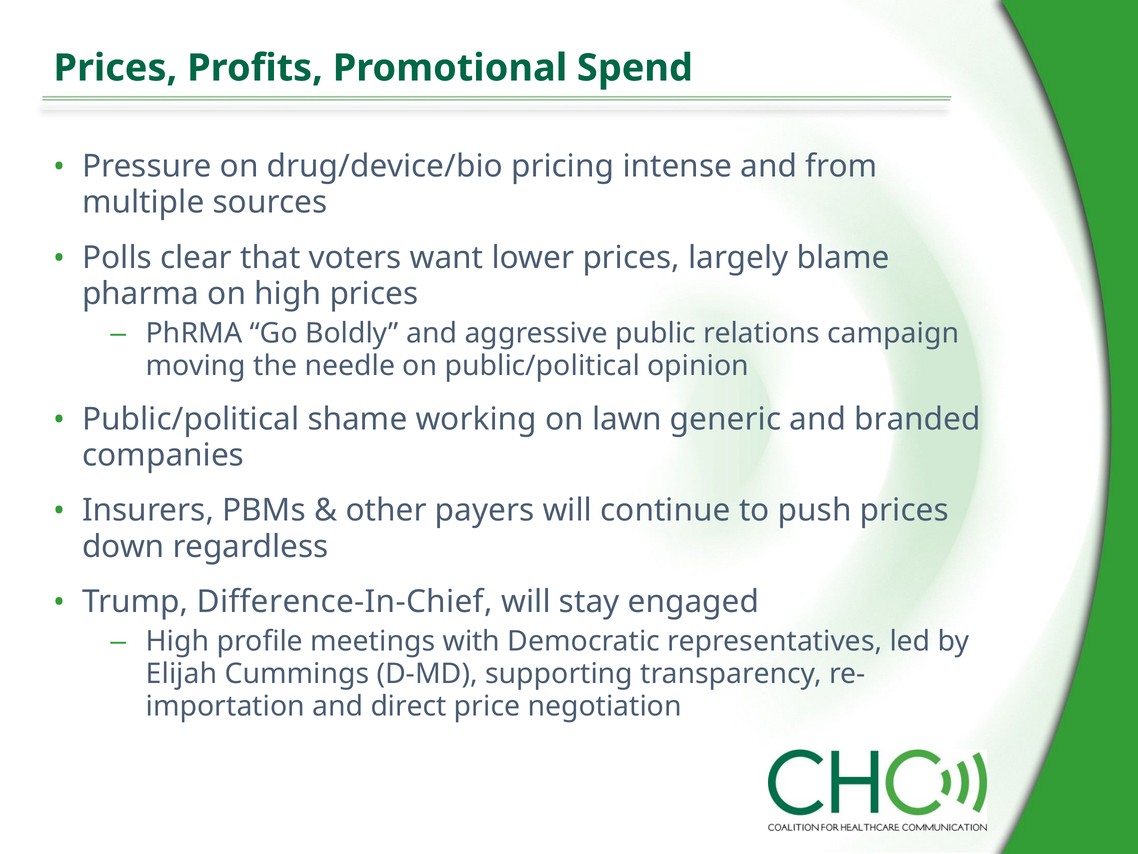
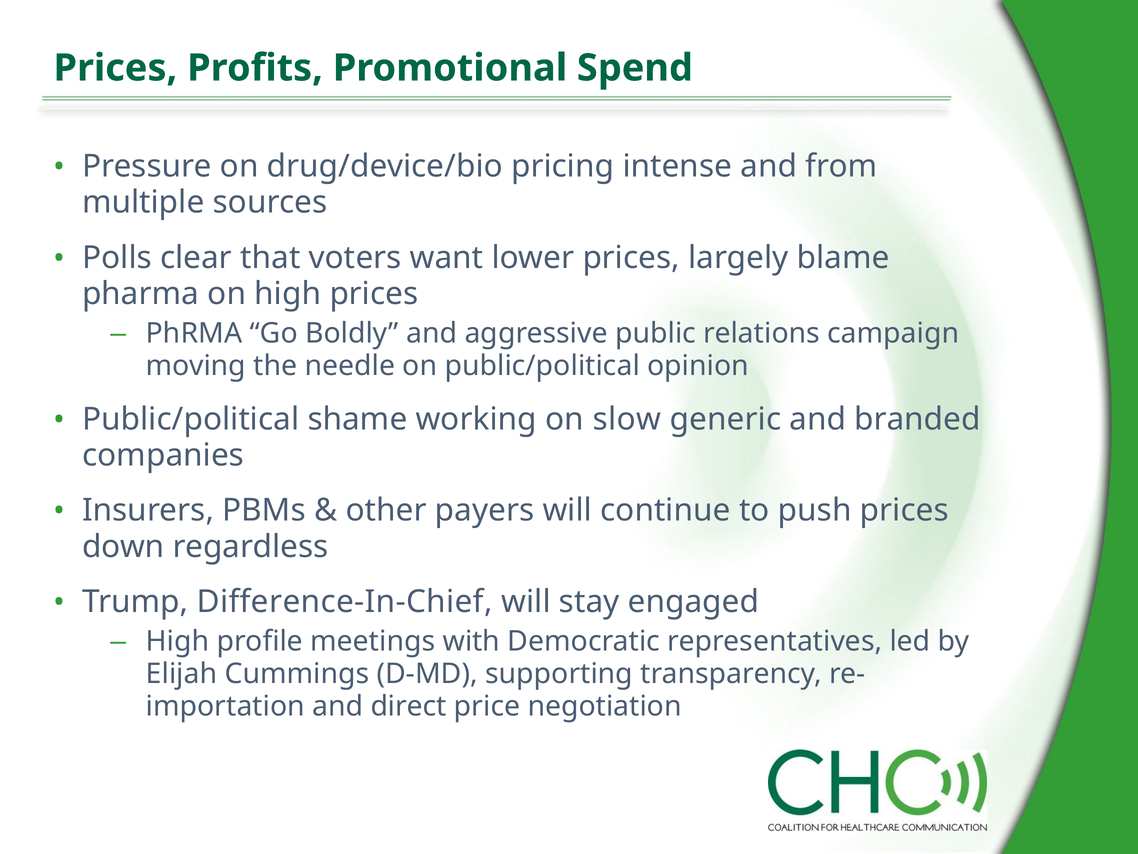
lawn: lawn -> slow (627, 419)
